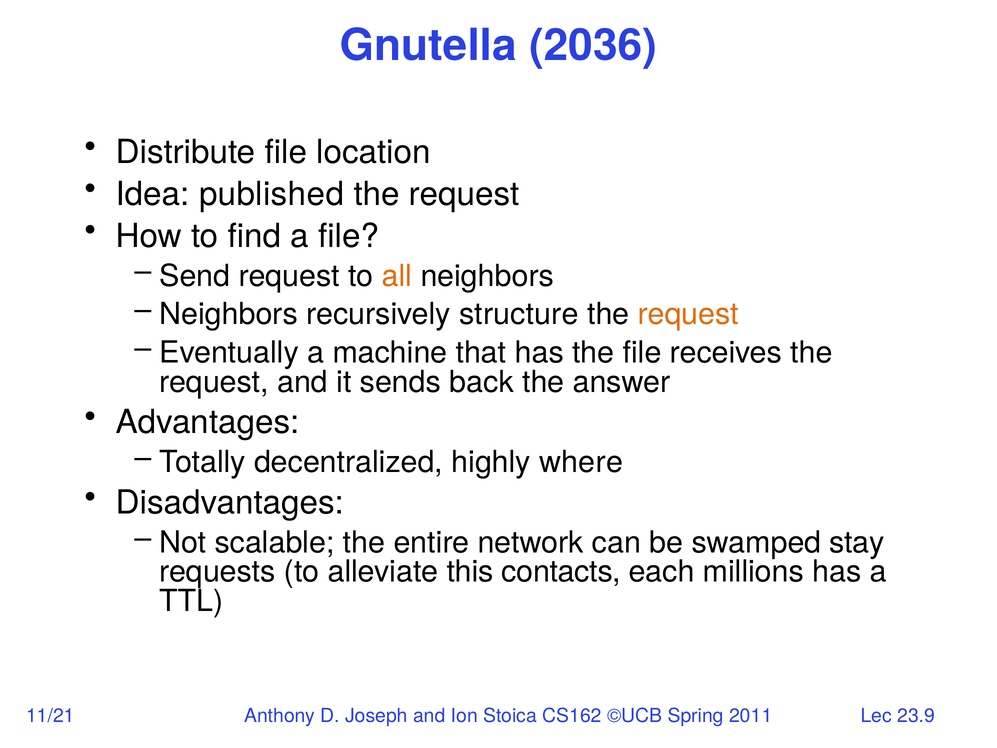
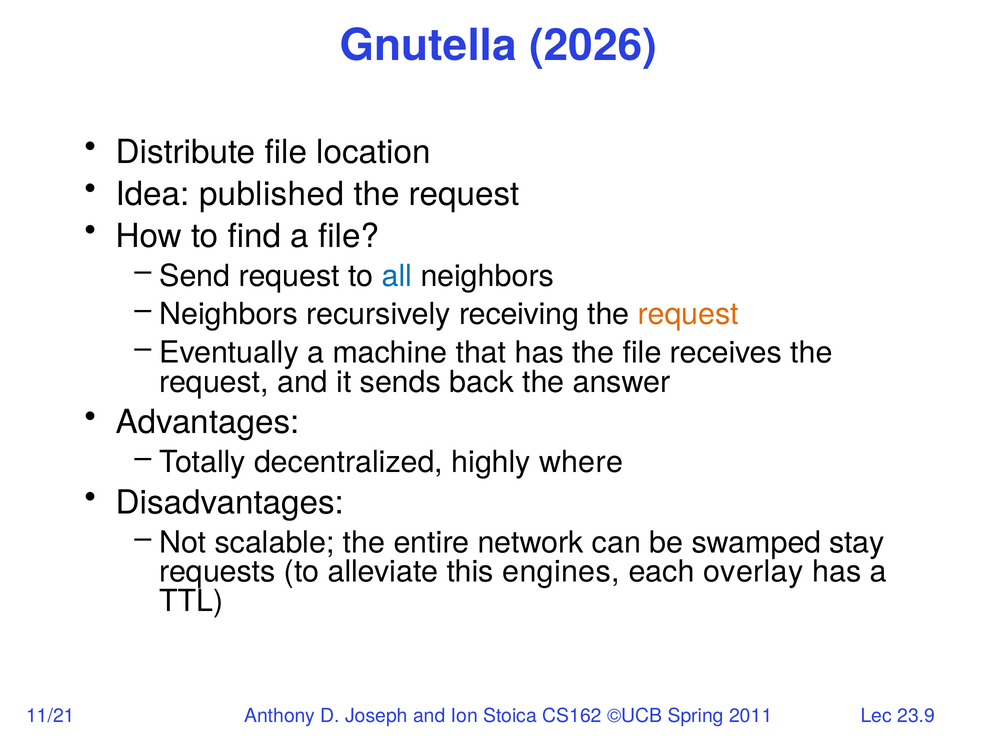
2036: 2036 -> 2026 (593, 45)
all colour: orange -> blue (397, 276)
structure: structure -> receiving (519, 314)
contacts: contacts -> engines (561, 572)
millions: millions -> overlay (753, 572)
